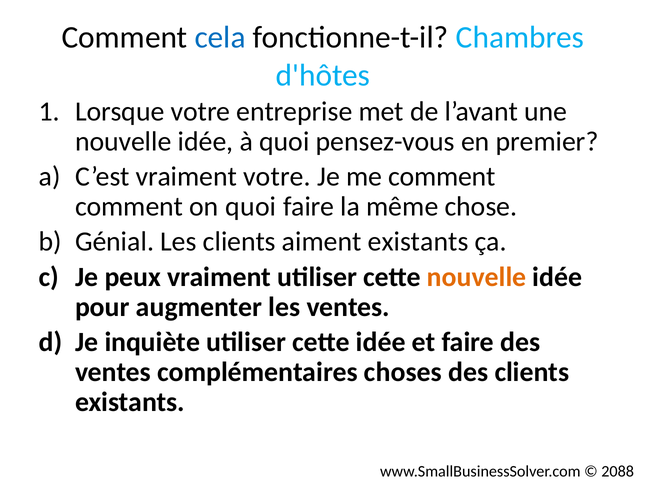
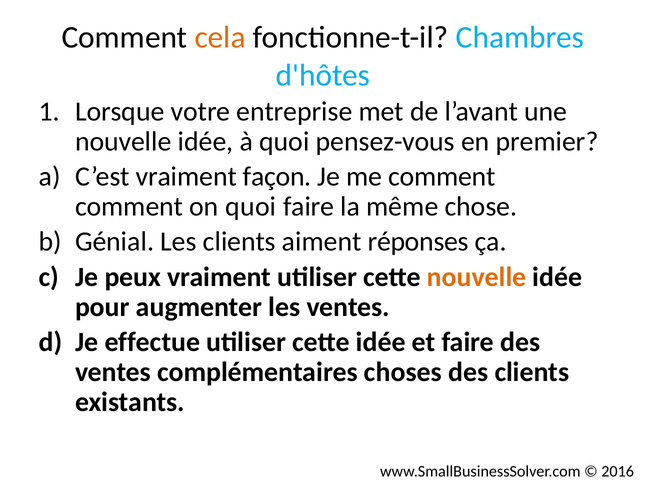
cela colour: blue -> orange (220, 38)
vraiment votre: votre -> façon (277, 177)
aiment existants: existants -> réponses (418, 242)
inquiète: inquiète -> effectue (152, 343)
2088: 2088 -> 2016 (618, 472)
